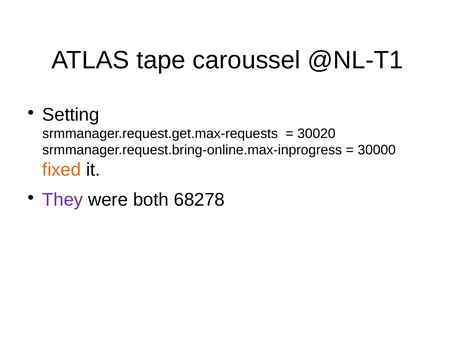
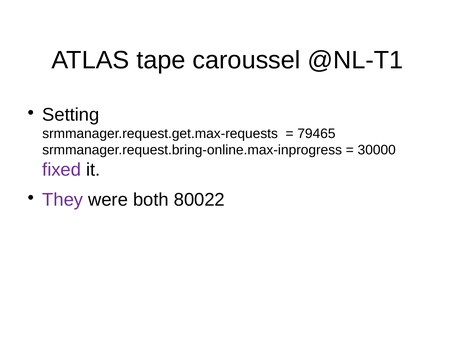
30020: 30020 -> 79465 (316, 134)
fixed colour: orange -> purple (62, 170)
68278: 68278 -> 80022 (199, 200)
